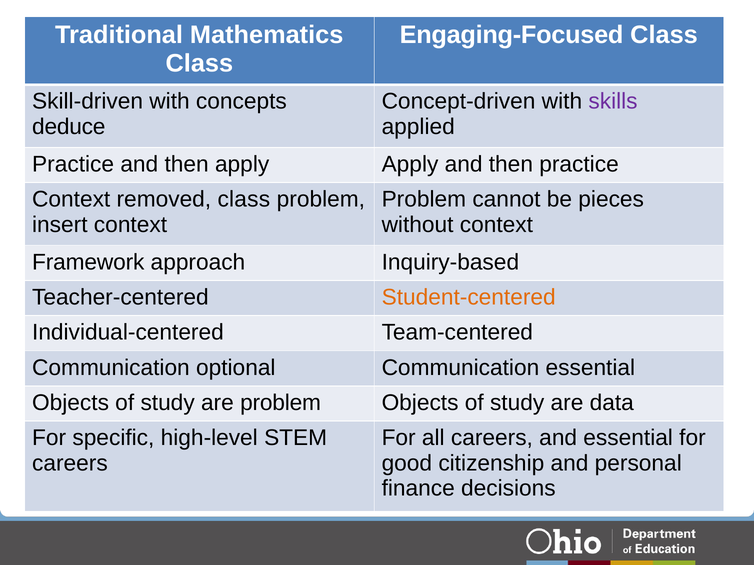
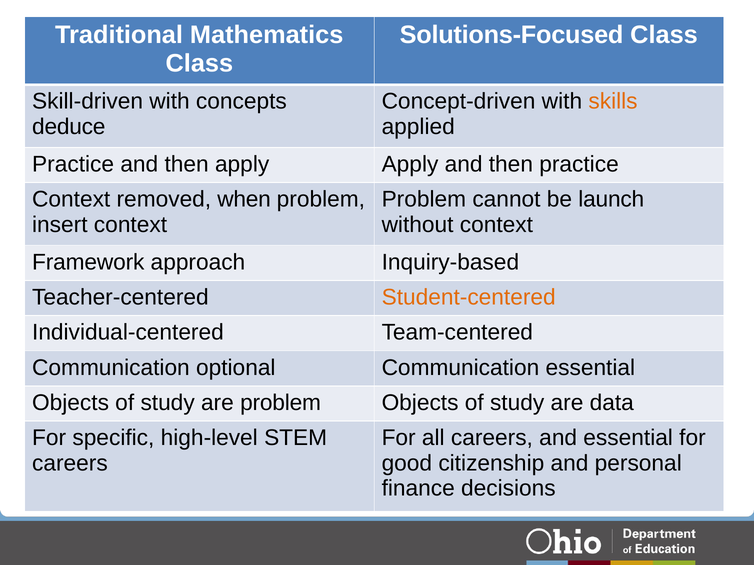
Engaging-Focused: Engaging-Focused -> Solutions-Focused (512, 35)
skills colour: purple -> orange (613, 102)
removed class: class -> when (244, 200)
pieces: pieces -> launch (611, 200)
